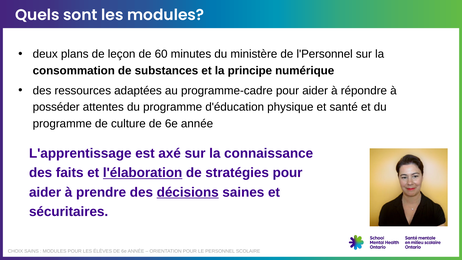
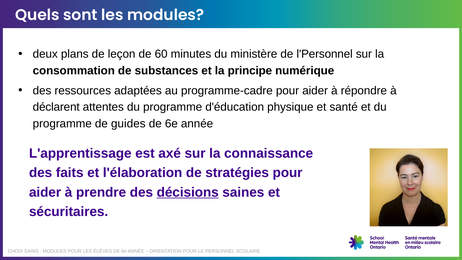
posséder: posséder -> déclarent (56, 107)
culture: culture -> guides (128, 124)
l'élaboration underline: present -> none (143, 173)
